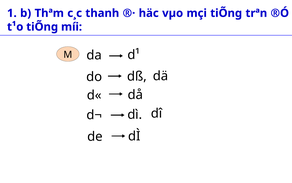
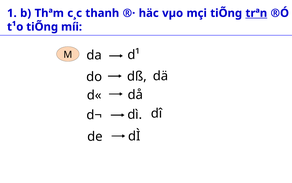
trªn underline: none -> present (256, 13)
